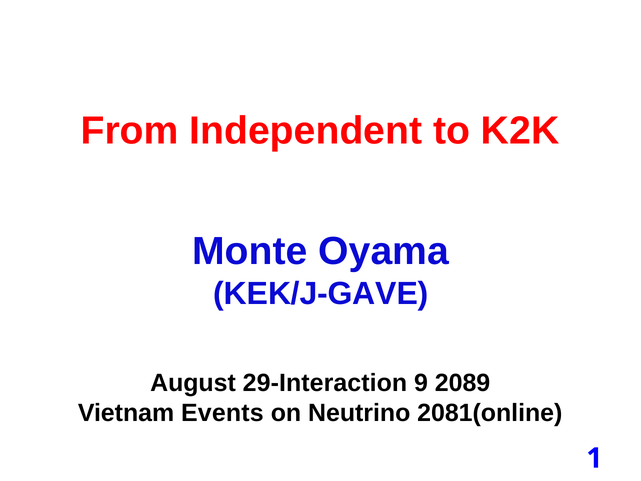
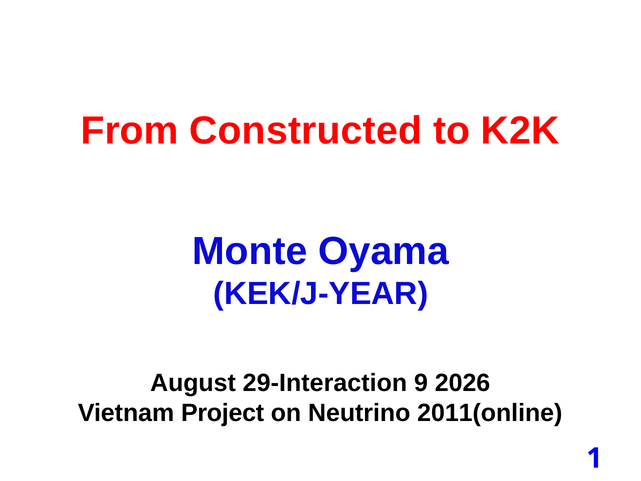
Independent: Independent -> Constructed (306, 131)
KEK/J-GAVE: KEK/J-GAVE -> KEK/J-YEAR (321, 293)
2089: 2089 -> 2026 (463, 383)
Events: Events -> Project (223, 413)
2081(online: 2081(online -> 2011(online (490, 413)
